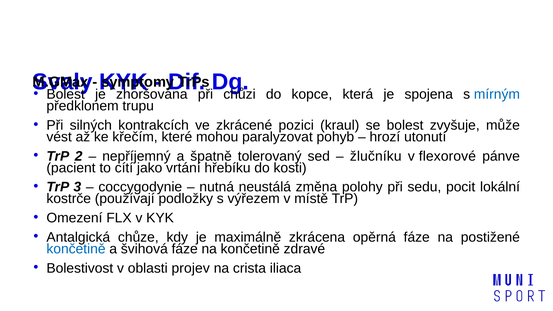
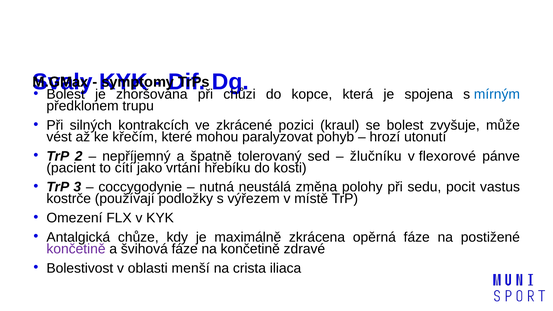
lokální: lokální -> vastus (500, 187)
končetině colour: blue -> purple (76, 249)
projev: projev -> menší (191, 268)
